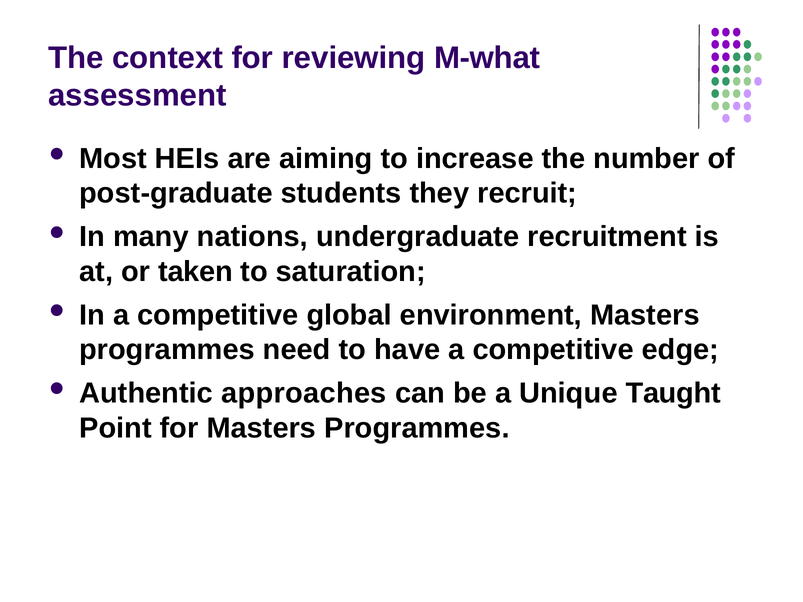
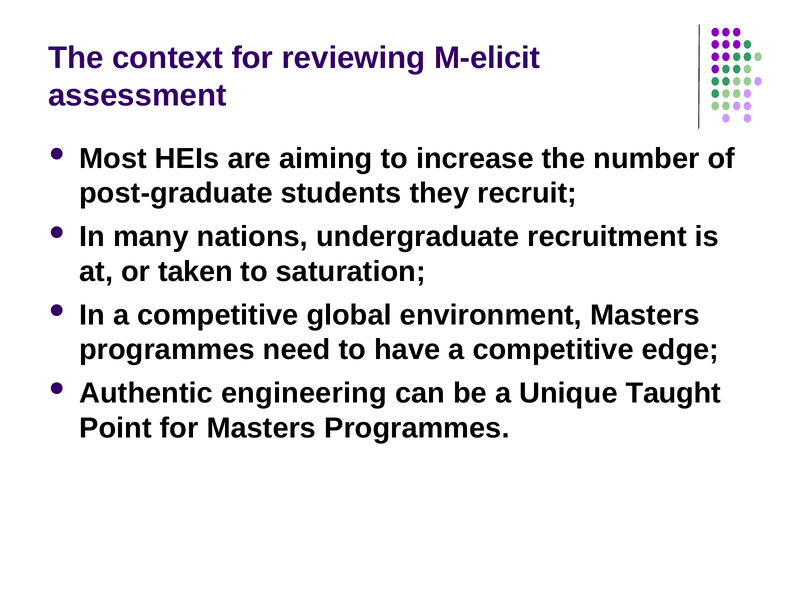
M-what: M-what -> M-elicit (487, 58)
approaches: approaches -> engineering (304, 393)
